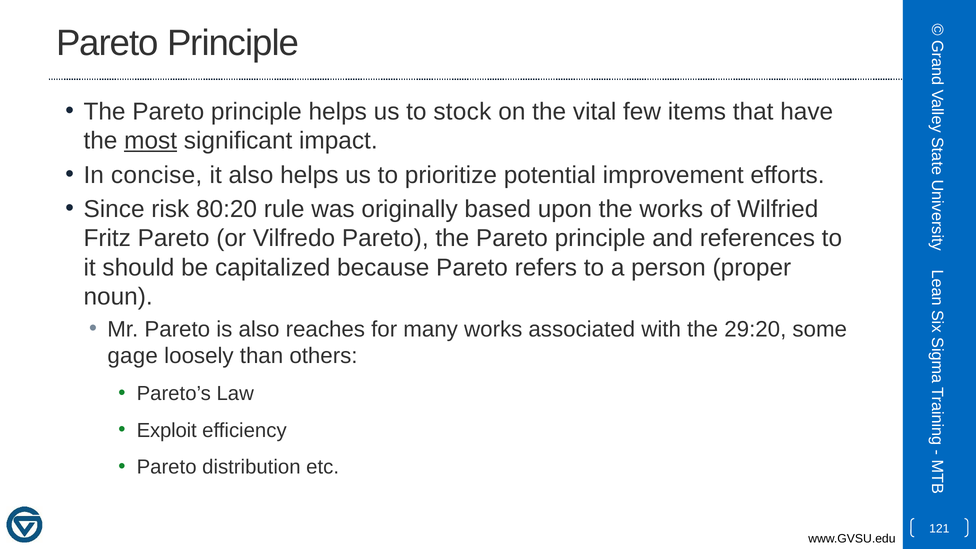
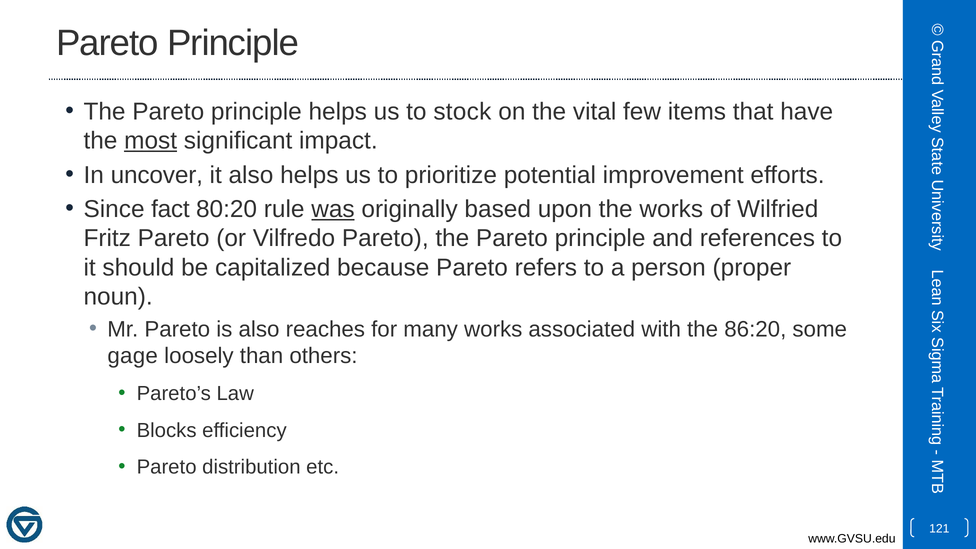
concise: concise -> uncover (157, 175)
risk: risk -> fact (170, 209)
was underline: none -> present (333, 209)
29:20: 29:20 -> 86:20 (755, 329)
Exploit: Exploit -> Blocks (167, 430)
